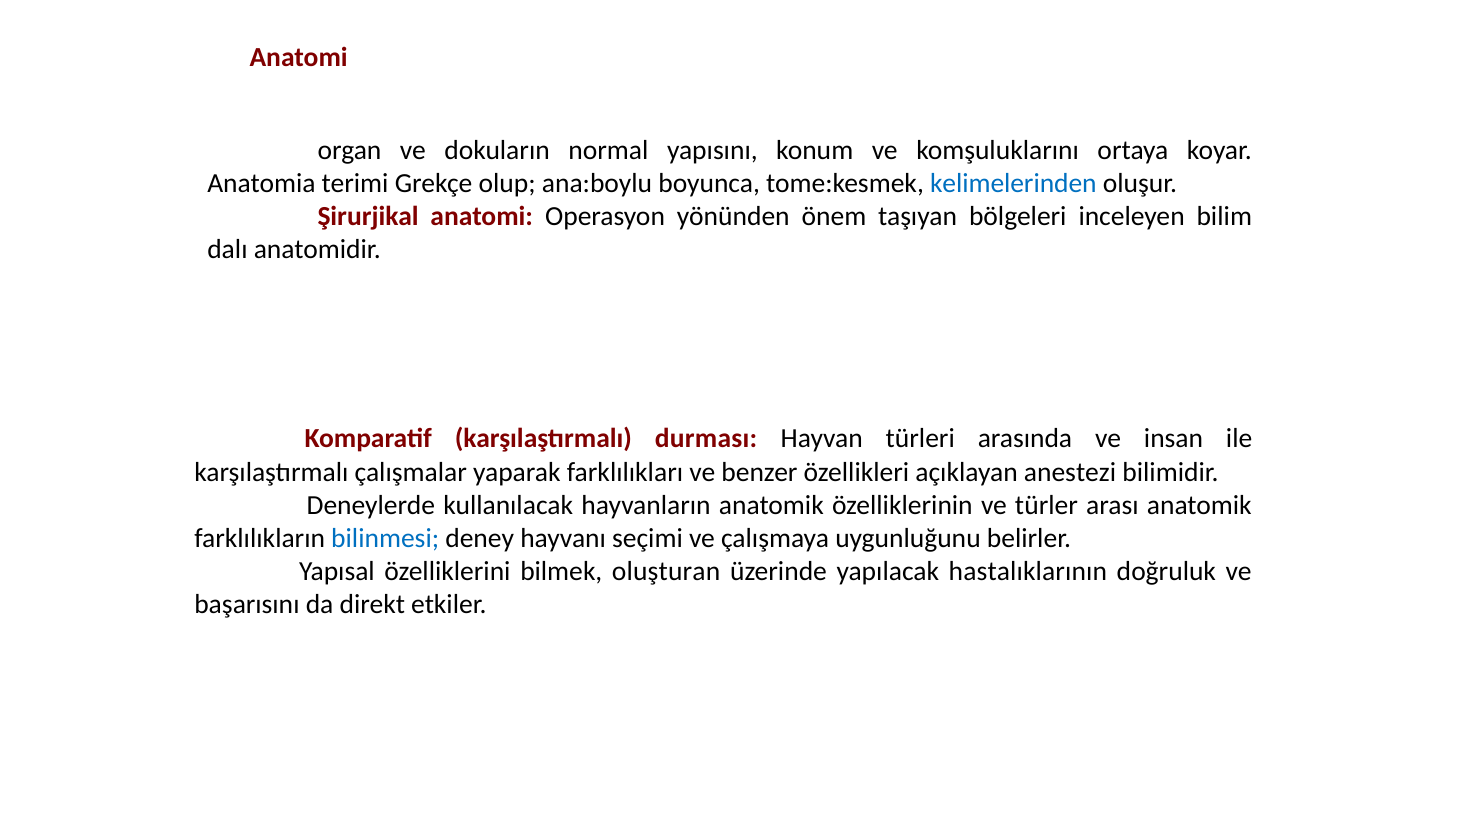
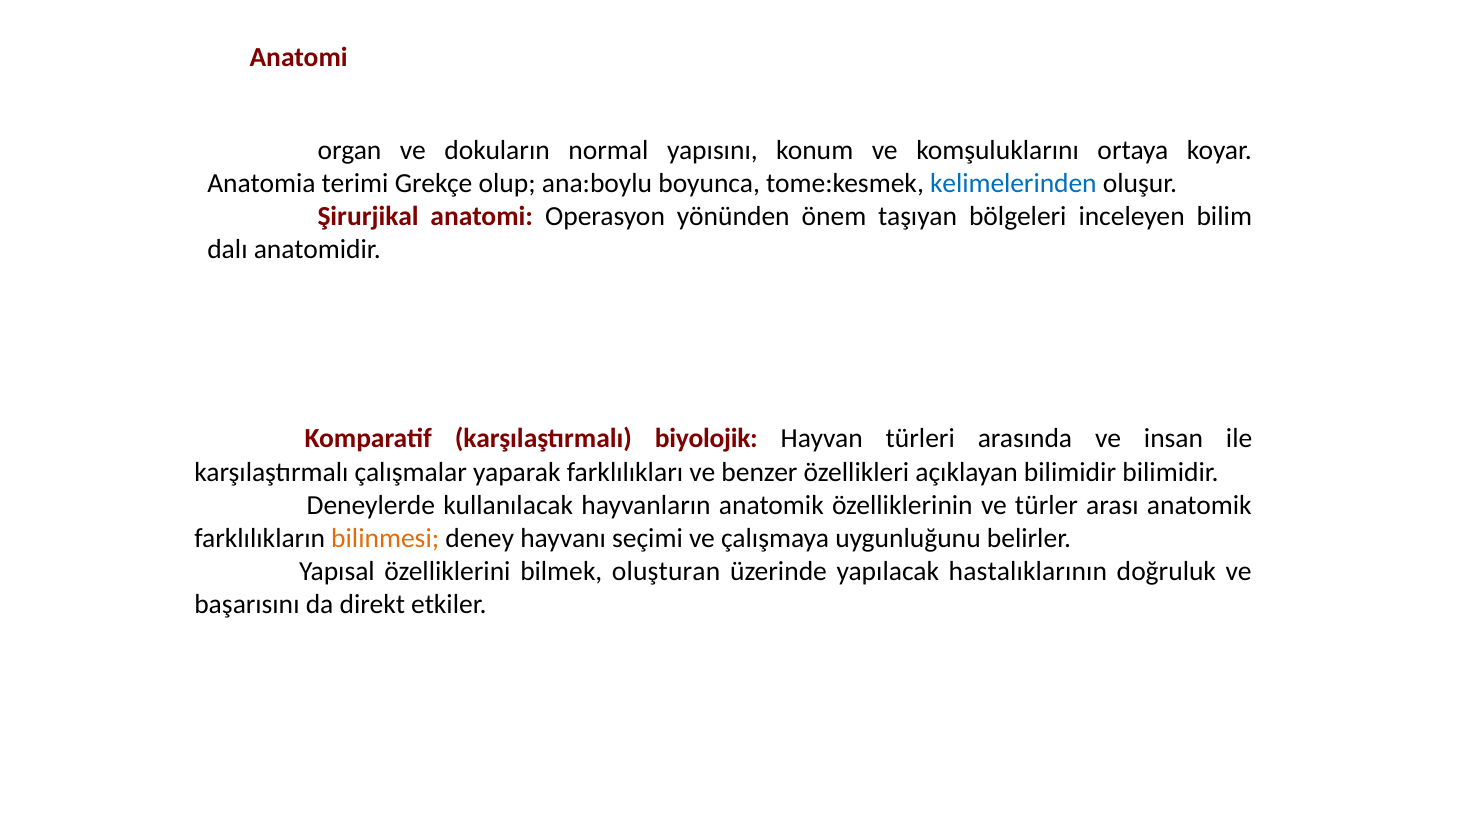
durması: durması -> biyolojik (706, 439)
açıklayan anestezi: anestezi -> bilimidir (1070, 472)
bilinmesi colour: blue -> orange (385, 539)
